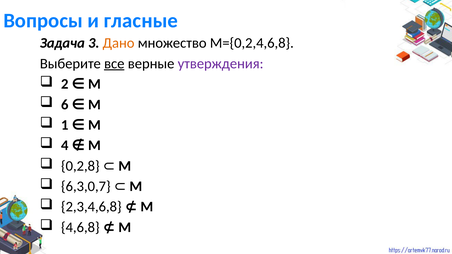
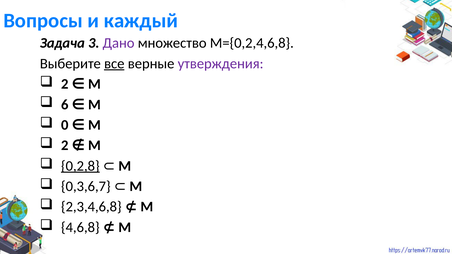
гласные: гласные -> каждый (141, 21)
Дано colour: orange -> purple (119, 43)
1: 1 -> 0 (65, 125)
4: 4 -> 2 (65, 146)
0,2,8 underline: none -> present (80, 166)
6,3,0,7: 6,3,0,7 -> 0,3,6,7 (86, 187)
